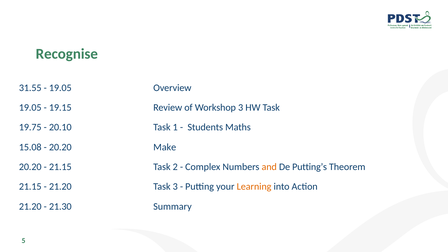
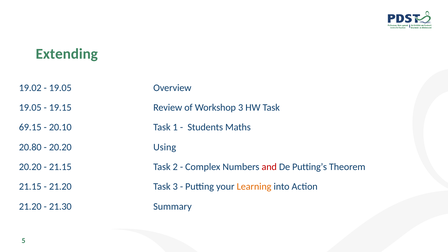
Recognise: Recognise -> Extending (67, 54)
31.55: 31.55 -> 19.02 (30, 88)
19.75: 19.75 -> 69.15 (30, 127)
15.08: 15.08 -> 20.80 (30, 147)
Make: Make -> Using (165, 147)
and colour: orange -> red (269, 167)
